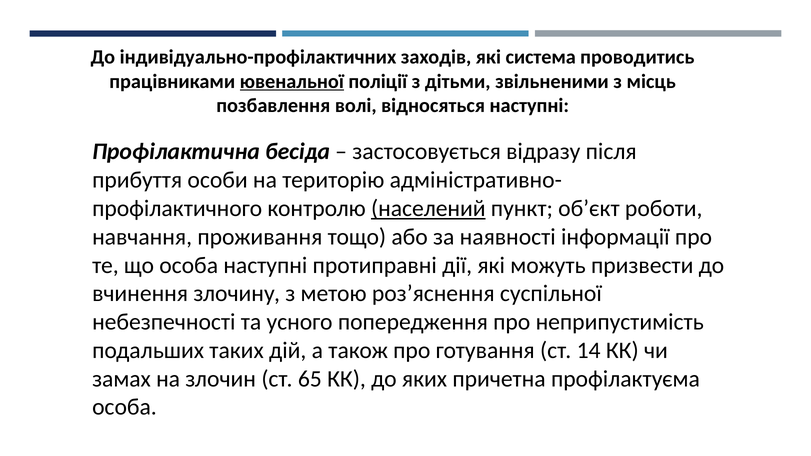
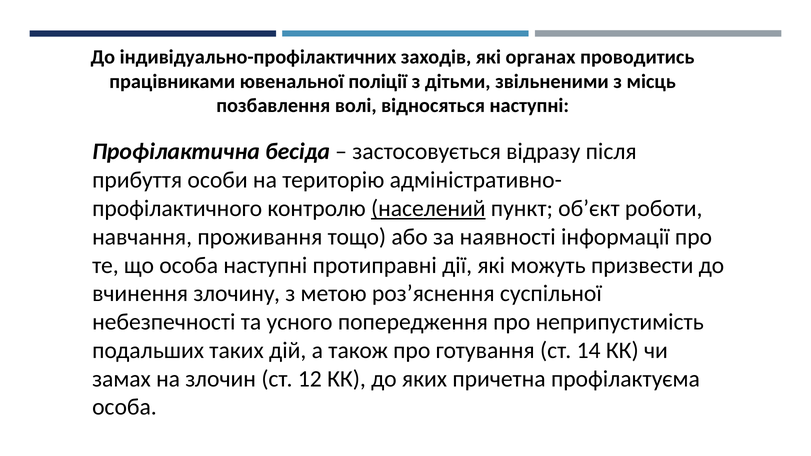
система: система -> органах (541, 57)
ювенальної underline: present -> none (292, 81)
65: 65 -> 12 (310, 379)
